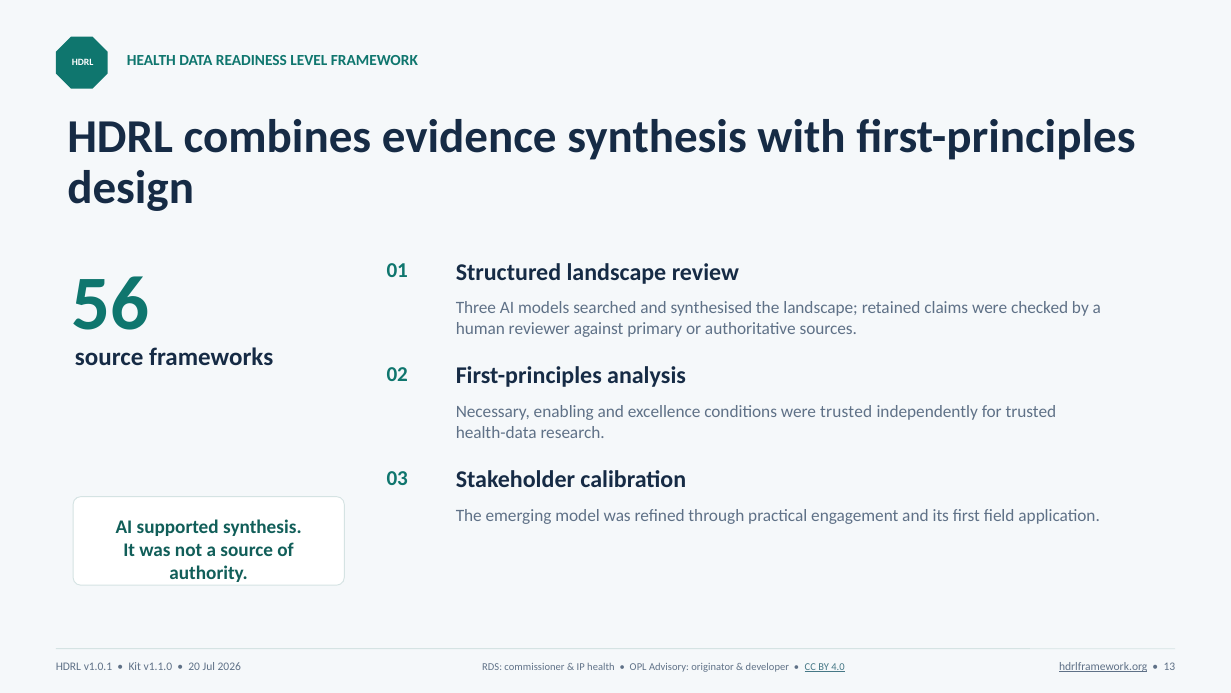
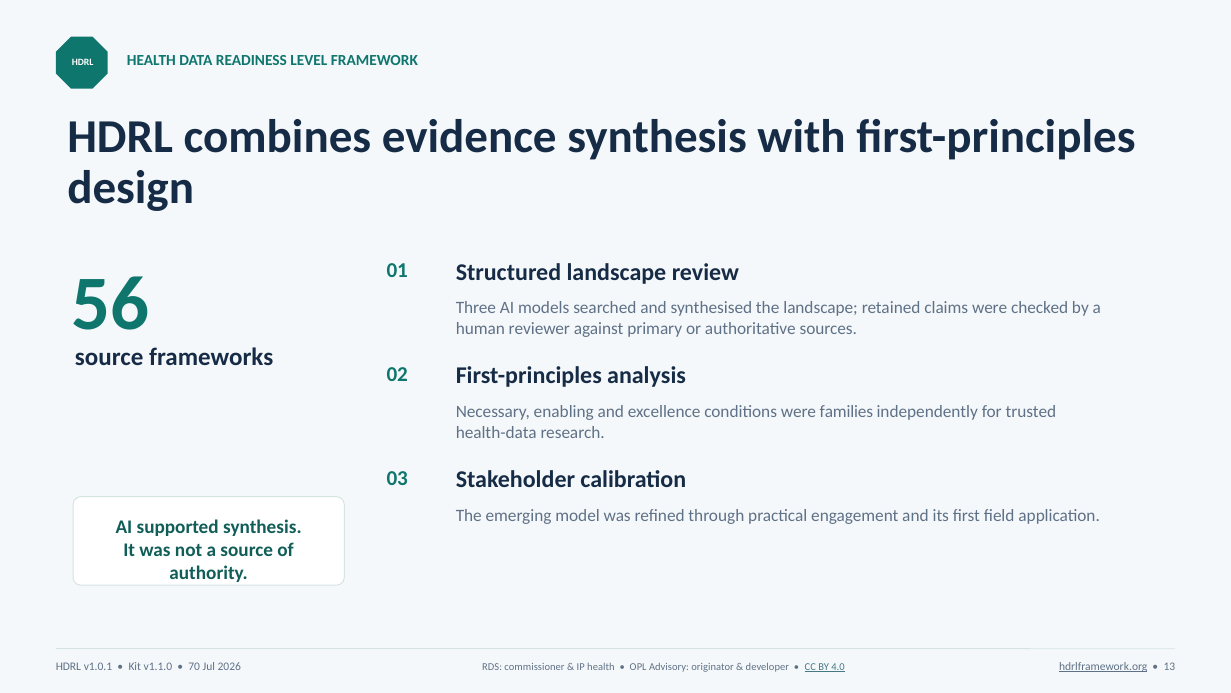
were trusted: trusted -> families (846, 412)
20: 20 -> 70 (194, 666)
